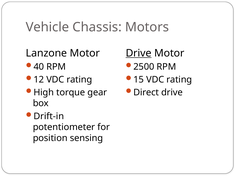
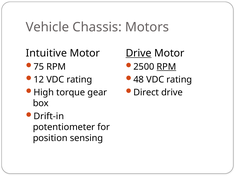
Lanzone: Lanzone -> Intuitive (46, 53)
40: 40 -> 75 (39, 67)
RPM underline: none -> present (166, 67)
15: 15 -> 48 (139, 80)
